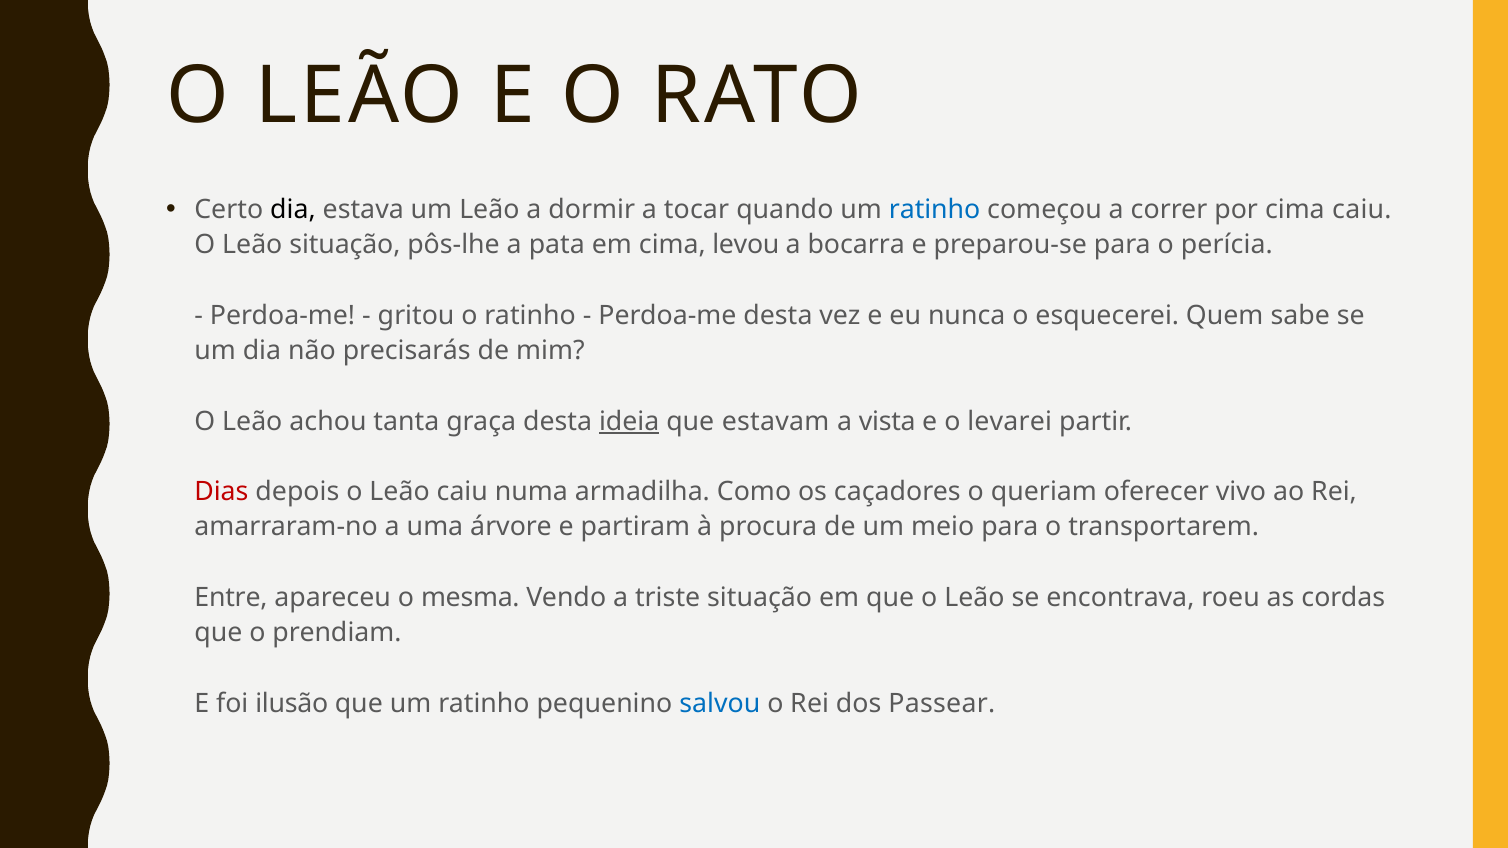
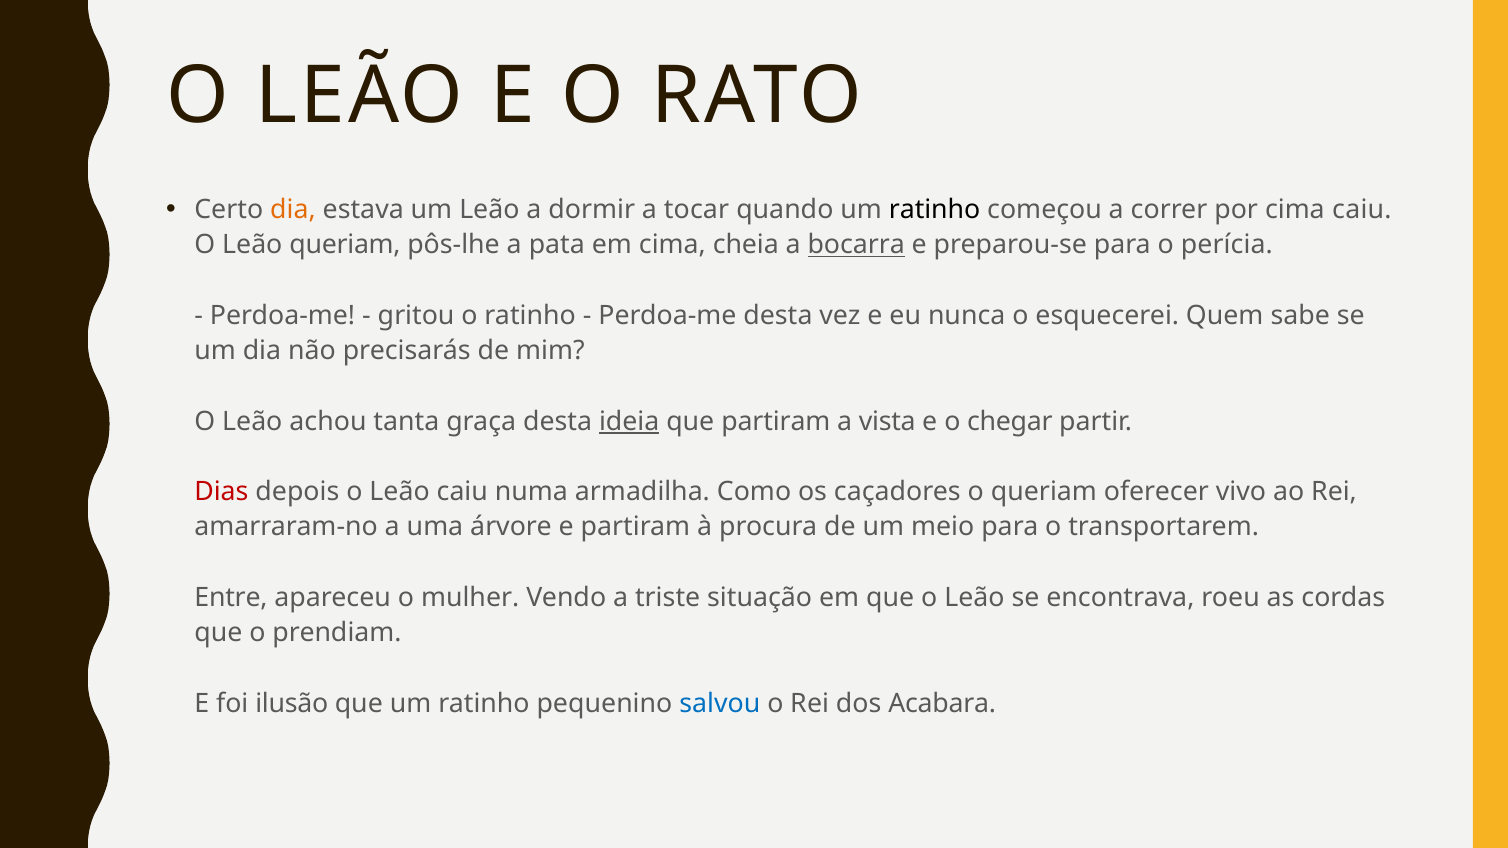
dia colour: black -> orange (293, 210)
ratinho colour: blue -> black (935, 210)
Leão situação: situação -> queriam (345, 245)
levou: levou -> cheia (746, 245)
bocarra underline: none -> present (856, 245)
que estavam: estavam -> partiram (776, 422)
levarei: levarei -> chegar (1010, 422)
mesma: mesma -> mulher (470, 598)
Passear: Passear -> Acabara (942, 704)
